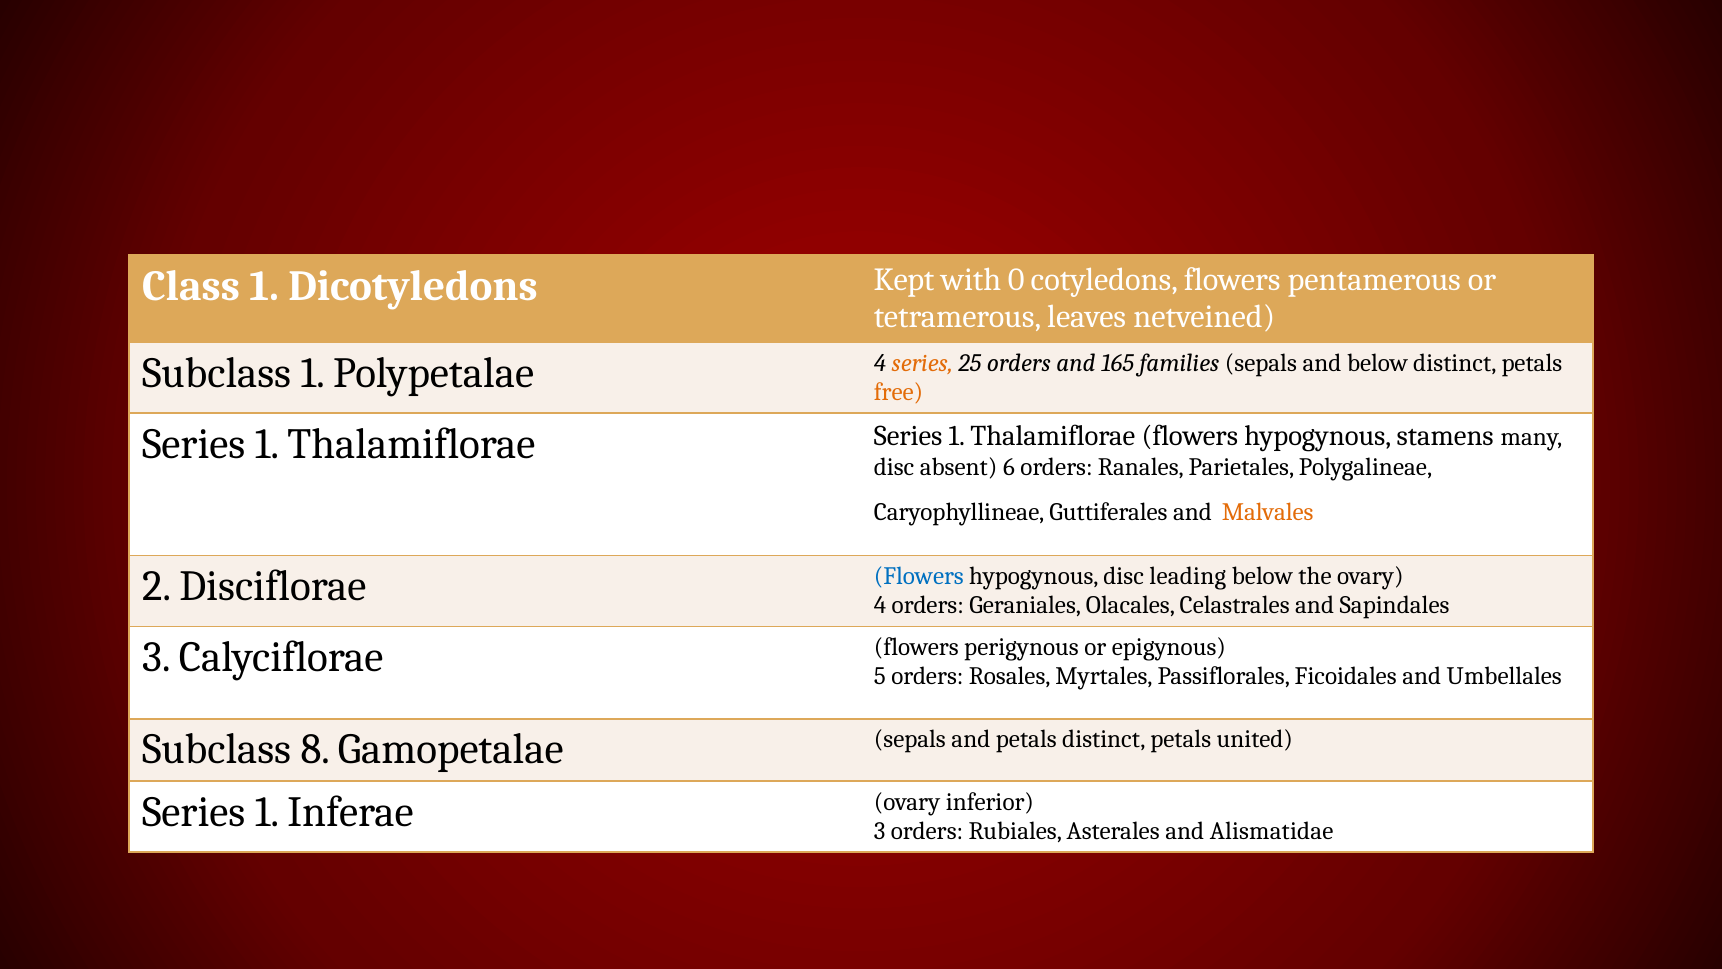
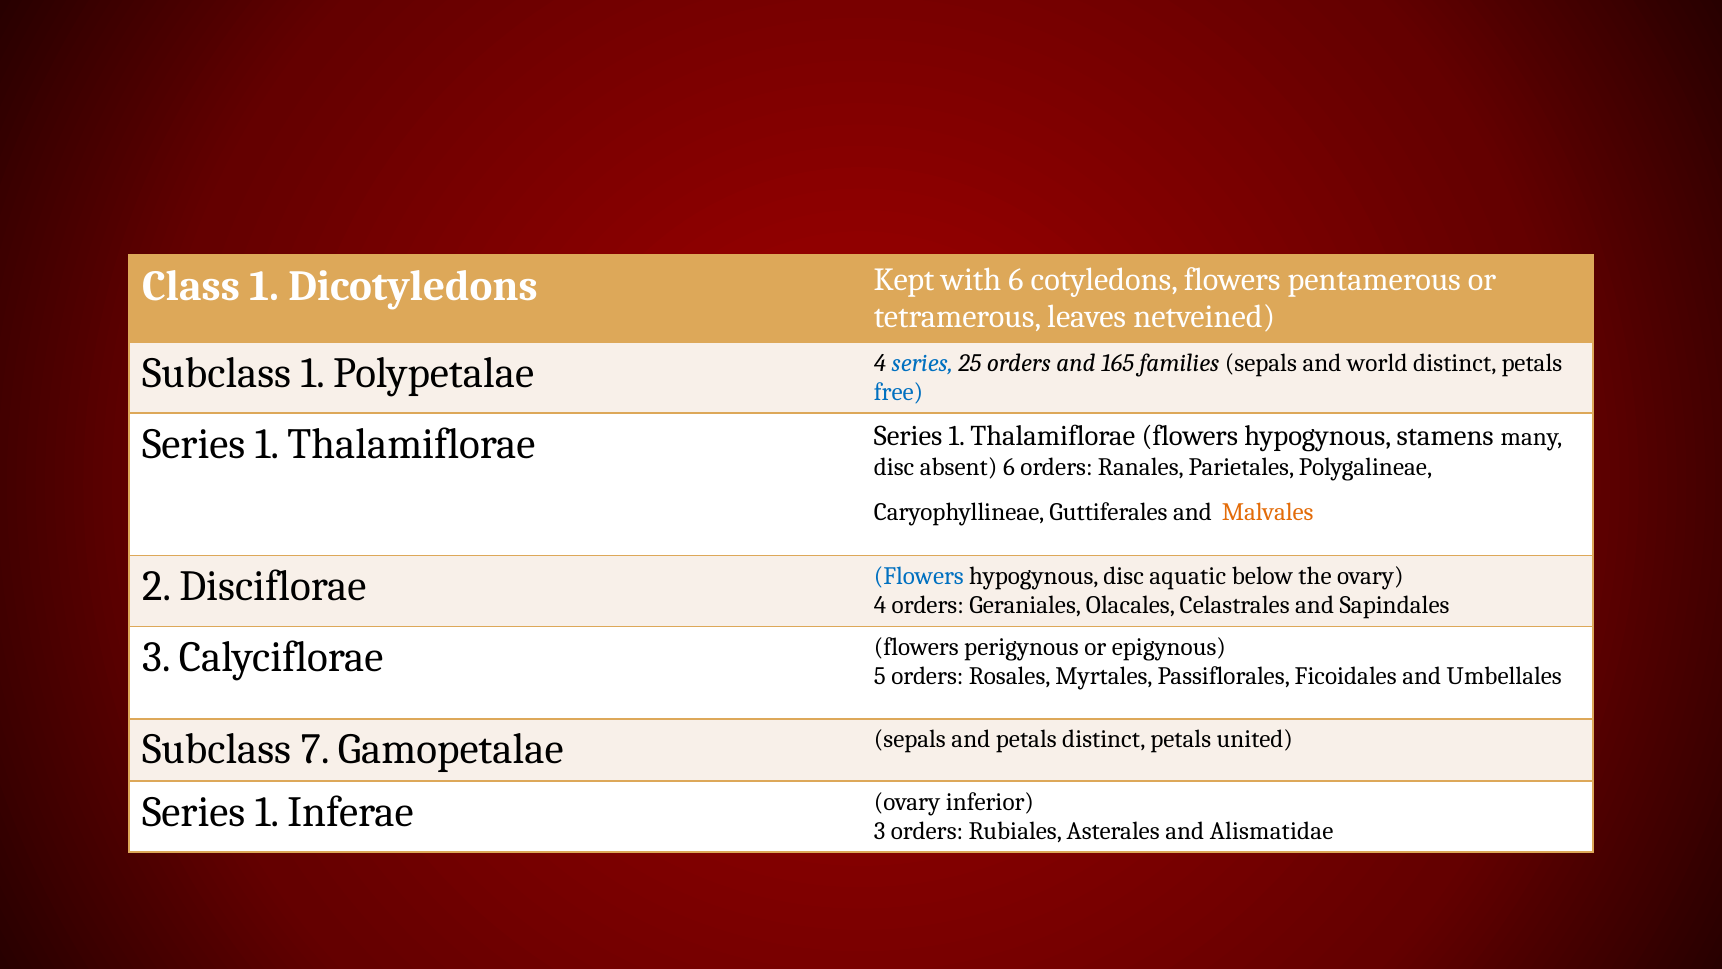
with 0: 0 -> 6 (1016, 280)
series colour: orange -> blue (922, 363)
and below: below -> world (1377, 363)
free colour: orange -> blue (899, 392)
leading: leading -> aquatic (1188, 576)
8: 8 -> 7 (315, 749)
